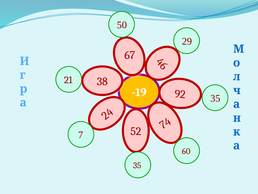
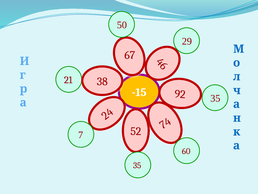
-19: -19 -> -15 (139, 92)
